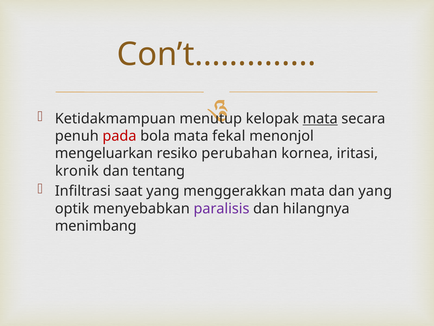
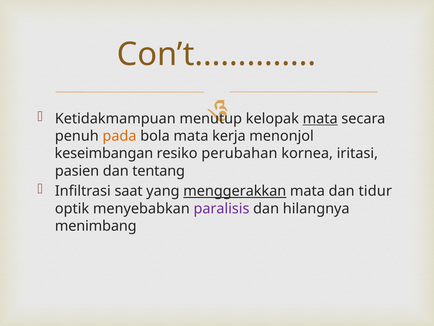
pada colour: red -> orange (119, 136)
fekal: fekal -> kerja (229, 136)
mengeluarkan: mengeluarkan -> keseimbangan (104, 153)
kronik: kronik -> pasien (77, 171)
menggerakkan underline: none -> present (235, 191)
dan yang: yang -> tidur (375, 191)
